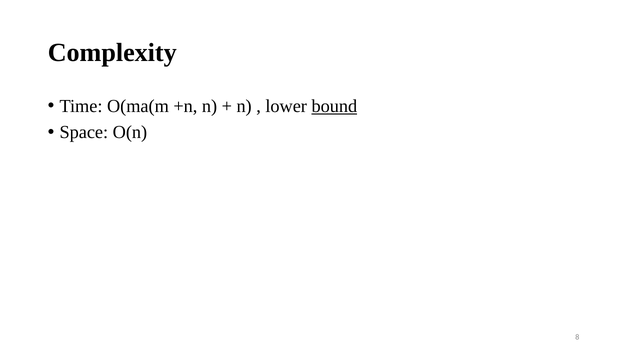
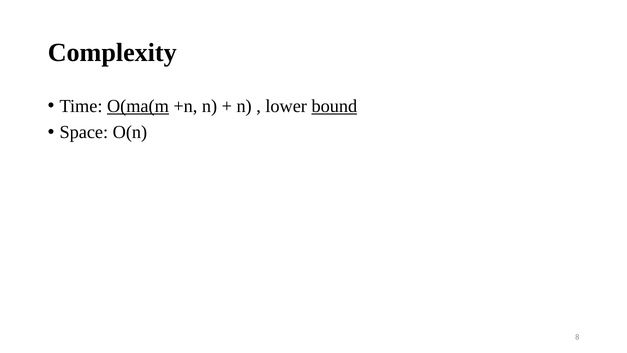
O(ma(m underline: none -> present (138, 106)
